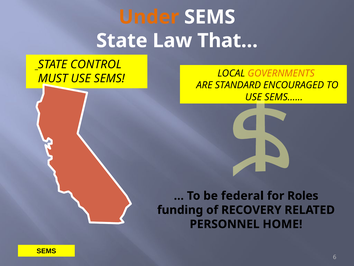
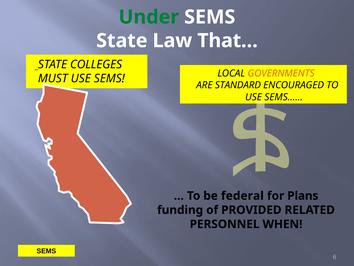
Under colour: orange -> green (149, 17)
CONTROL: CONTROL -> COLLEGES (96, 64)
Roles: Roles -> Plans (303, 195)
RECOVERY: RECOVERY -> PROVIDED (251, 210)
HOME: HOME -> WHEN (283, 224)
